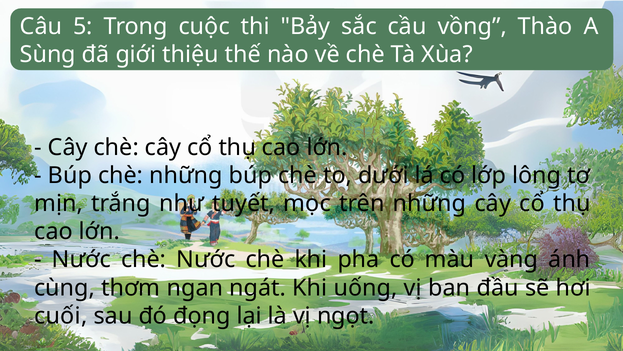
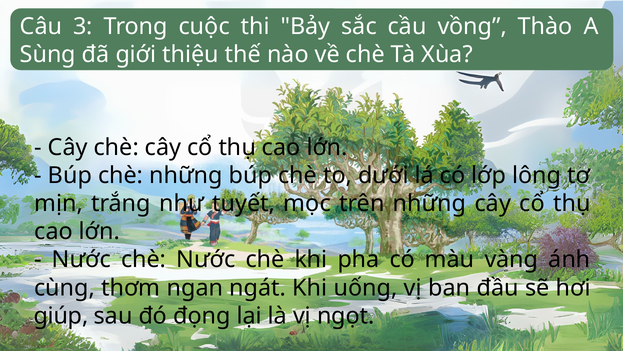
5: 5 -> 3 (83, 26)
cuối: cuối -> giúp (61, 315)
